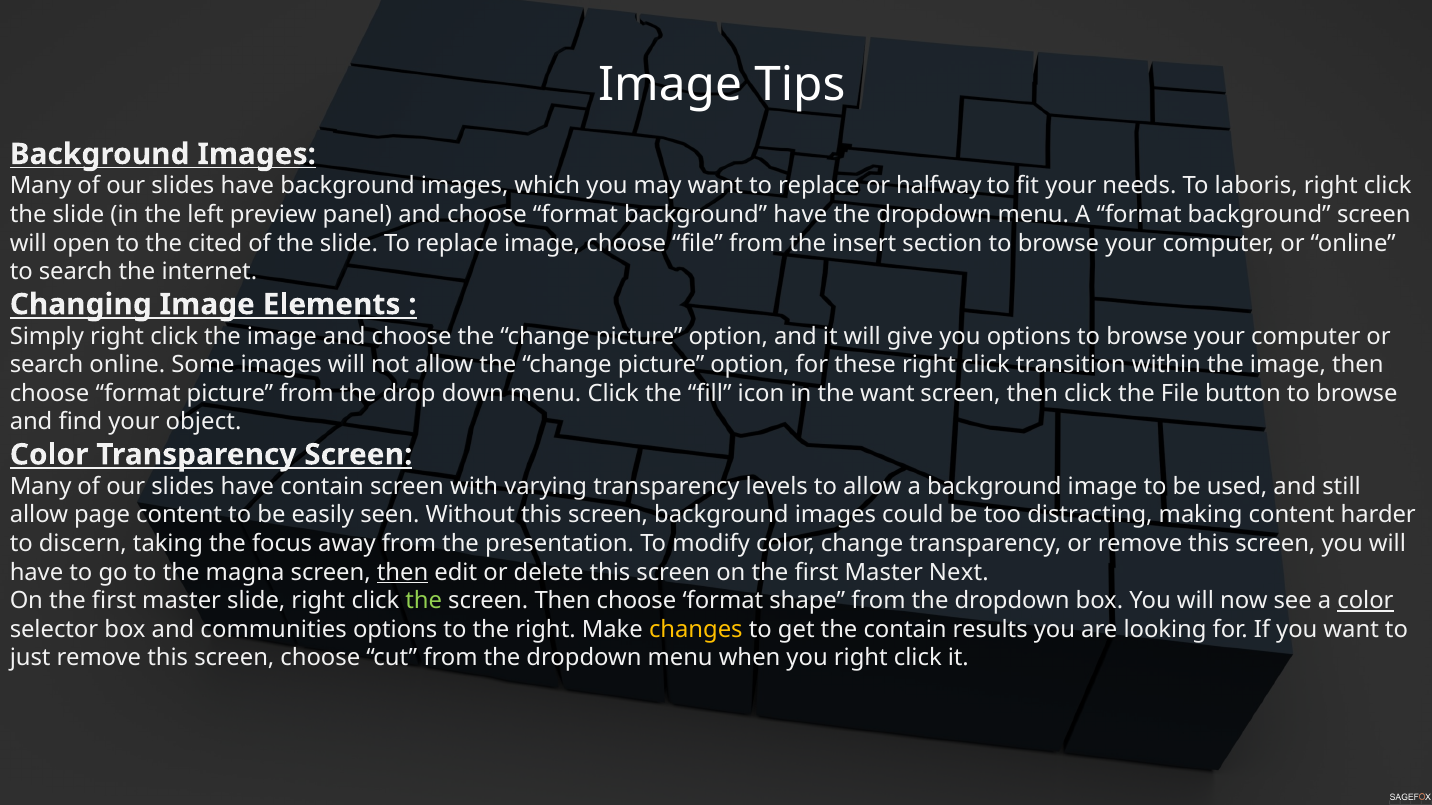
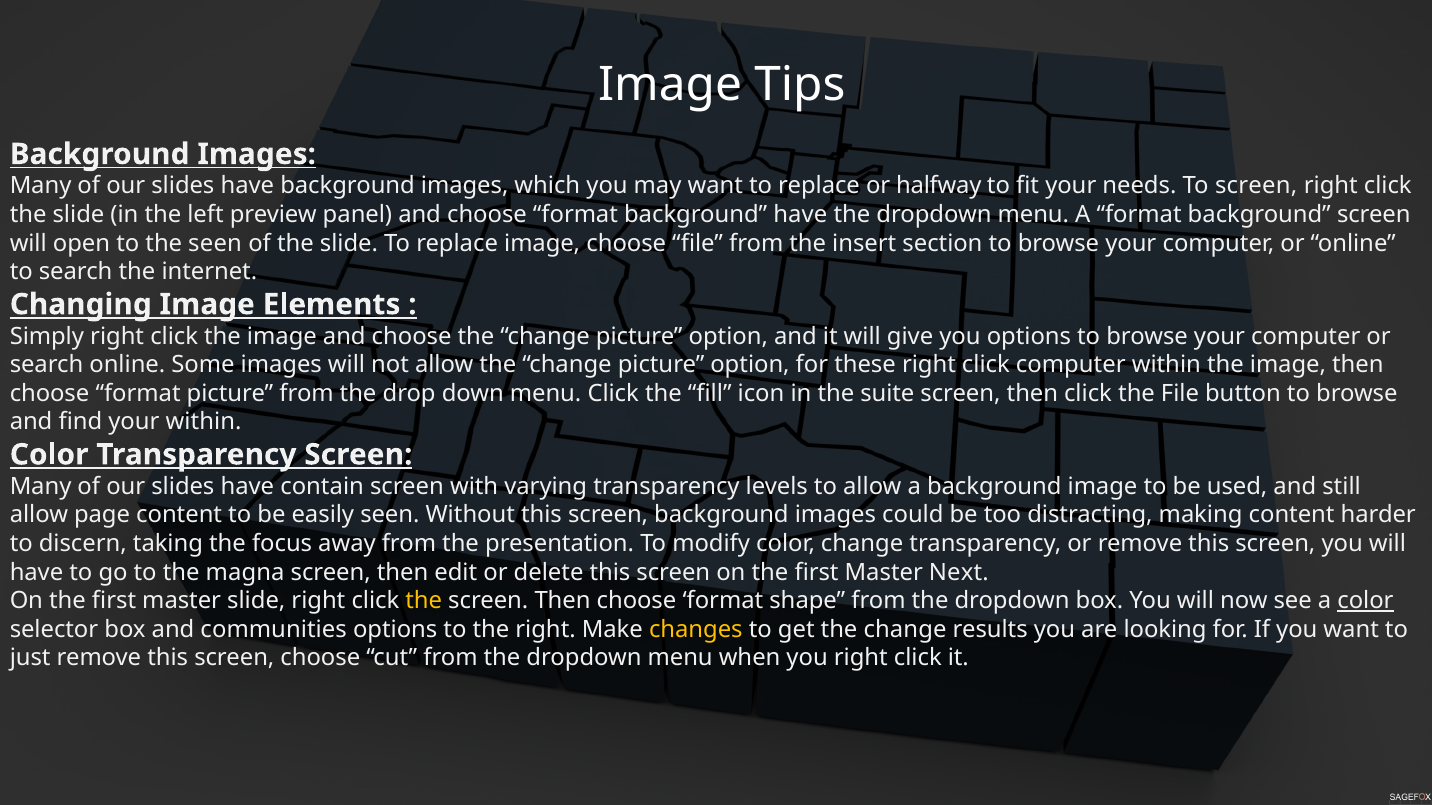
To laboris: laboris -> screen (1256, 186)
the cited: cited -> seen (215, 243)
click transition: transition -> computer (1071, 365)
the want: want -> suite (887, 394)
your object: object -> within (204, 422)
then underline: present -> none (403, 573)
the colour: light green -> yellow (424, 601)
get the contain: contain -> change (905, 630)
